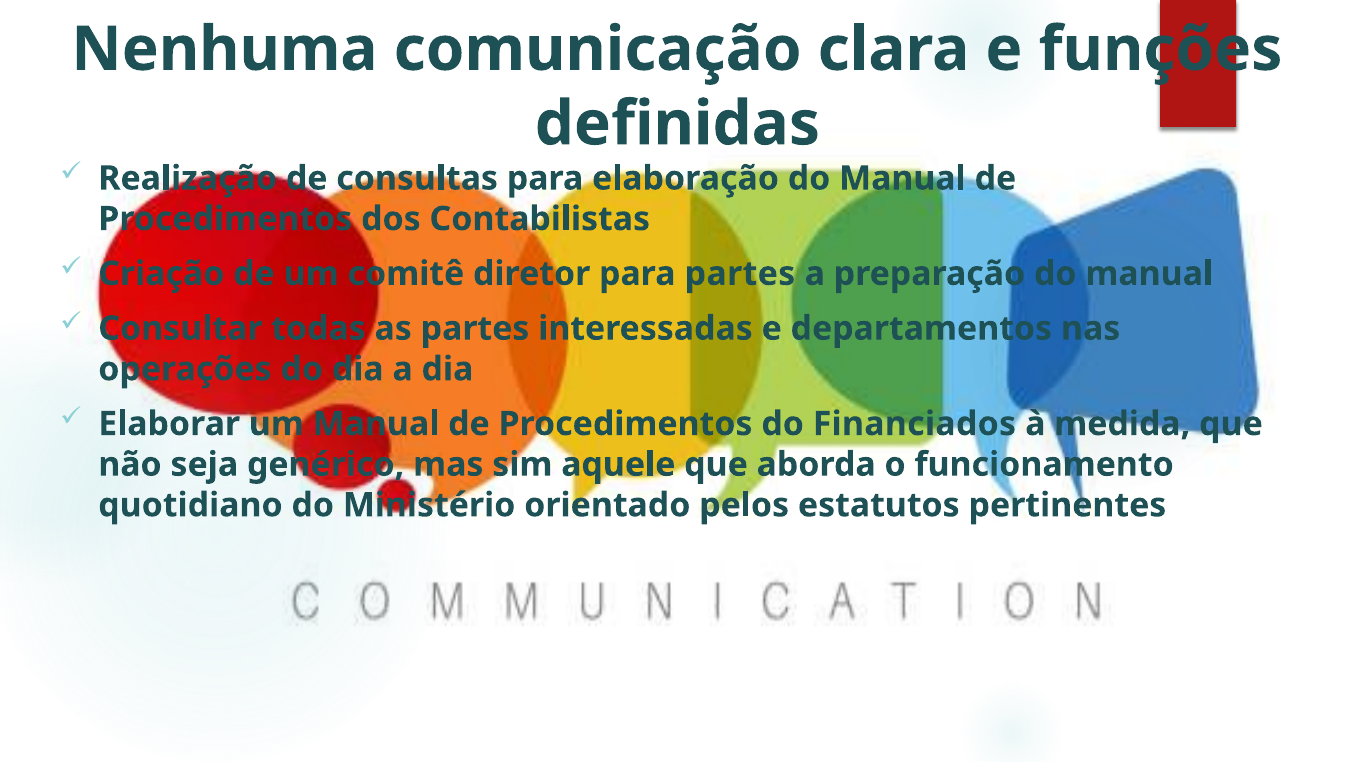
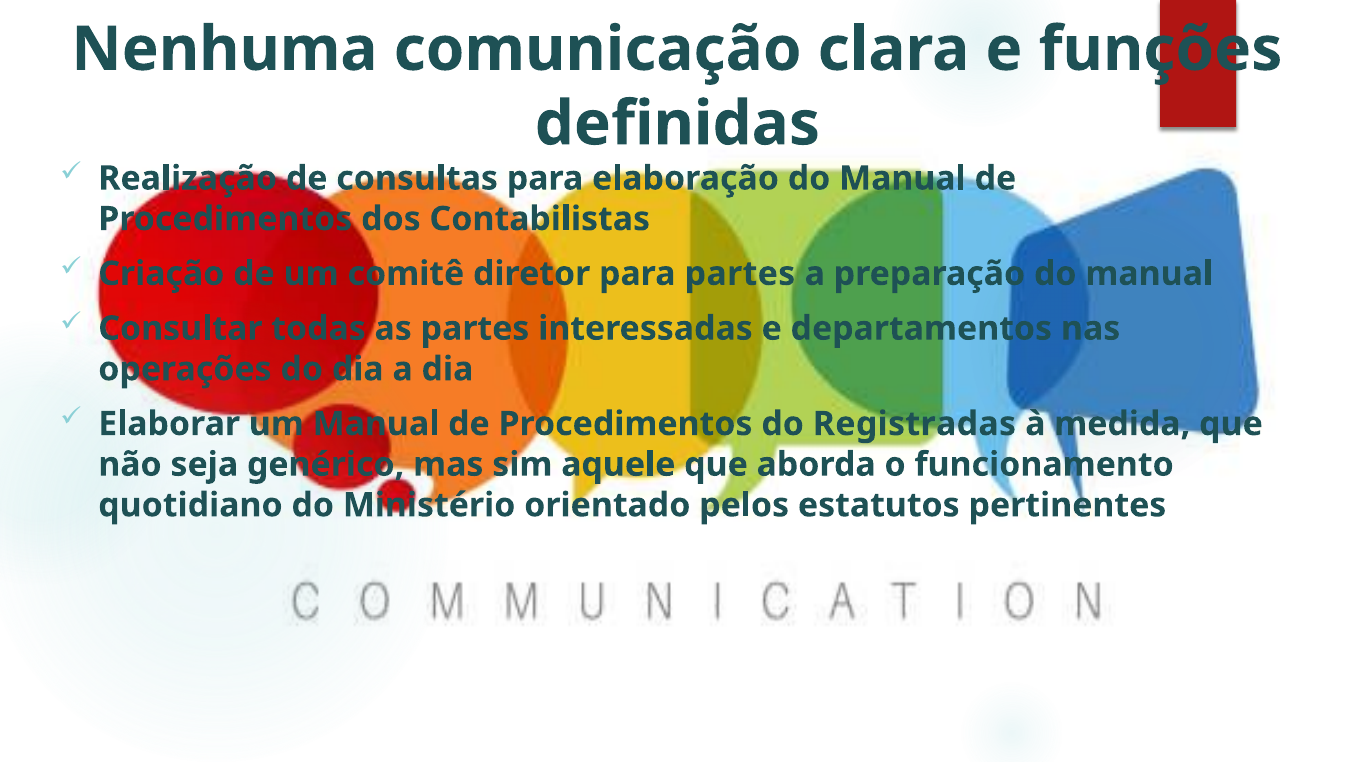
Financiados: Financiados -> Registradas (914, 424)
